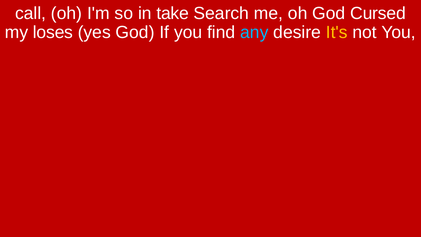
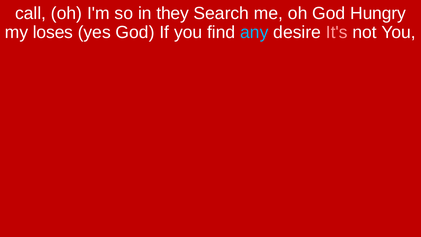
take: take -> they (173, 13)
Cursed: Cursed -> Hungry (378, 13)
It's colour: yellow -> pink (337, 32)
